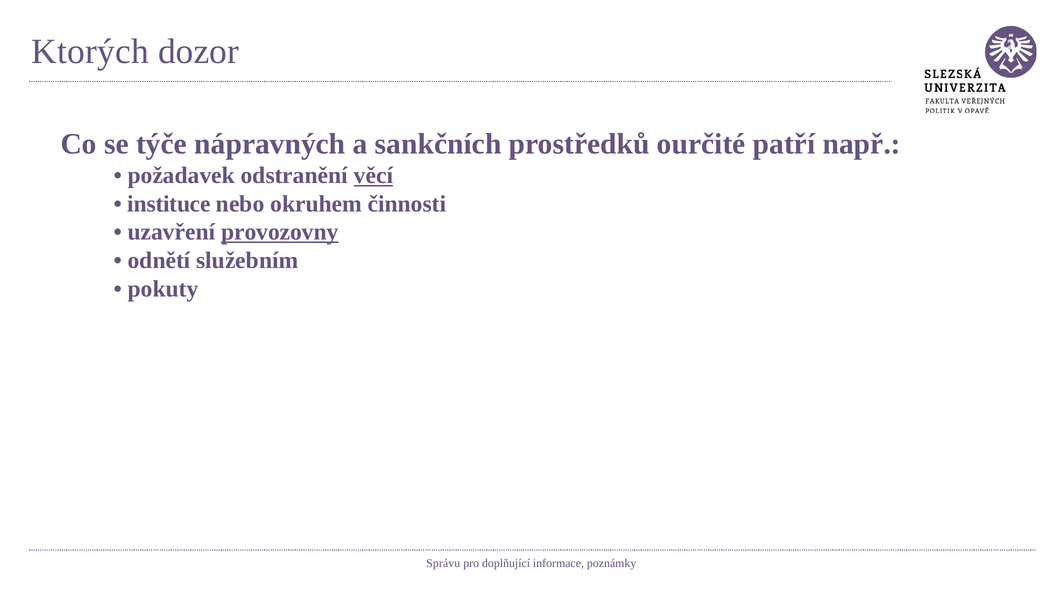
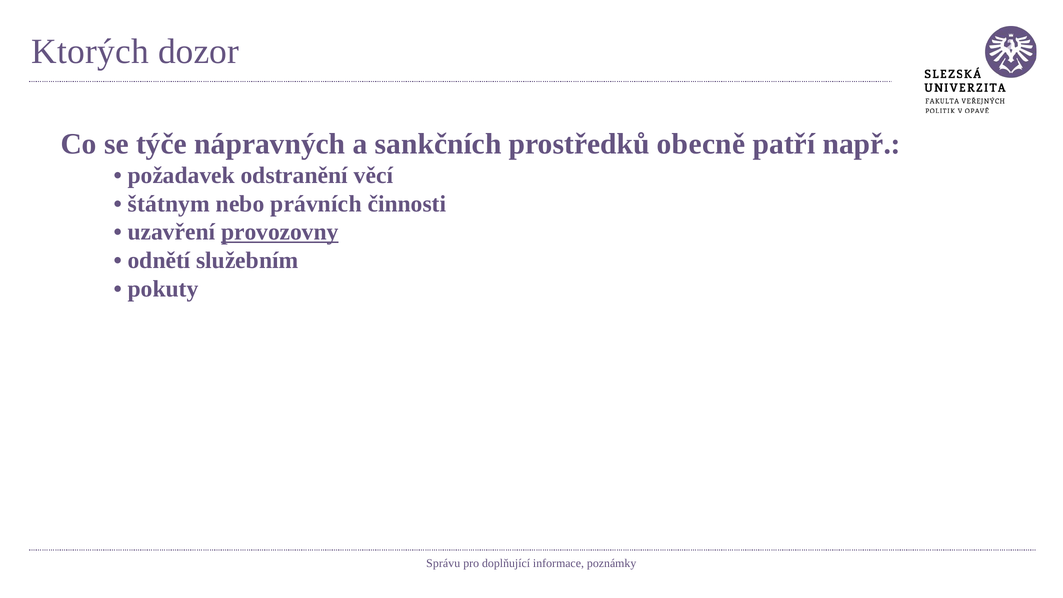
ourčité: ourčité -> obecně (701, 144)
věcí underline: present -> none (373, 175)
instituce: instituce -> štátnym (169, 204)
okruhem: okruhem -> právních (316, 204)
